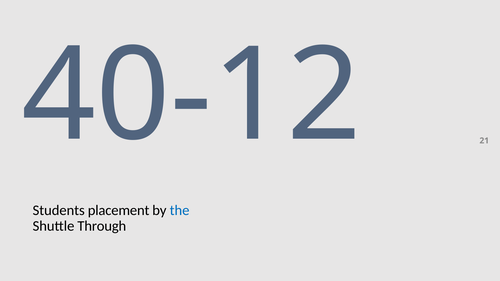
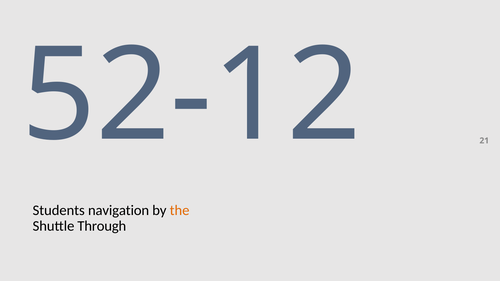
40-12: 40-12 -> 52-12 (191, 96)
placement: placement -> navigation (119, 210)
the colour: blue -> orange (180, 210)
